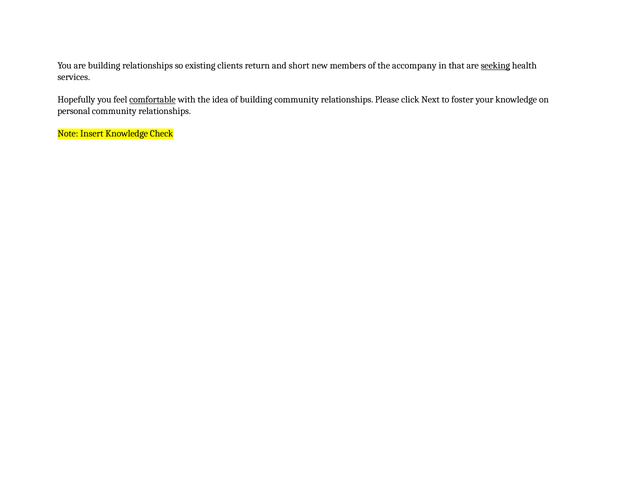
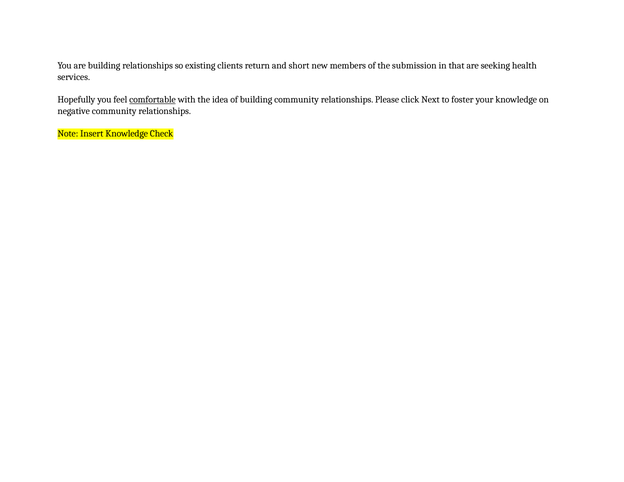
accompany: accompany -> submission (414, 66)
seeking underline: present -> none (495, 66)
personal: personal -> negative (74, 111)
